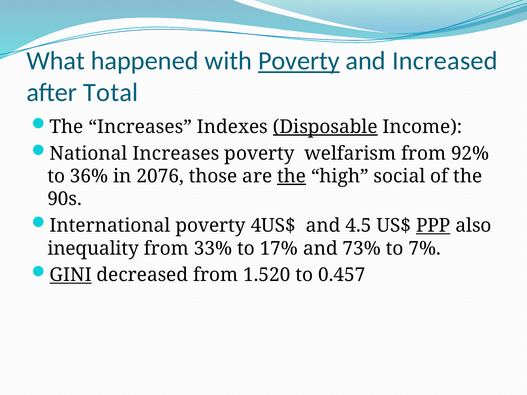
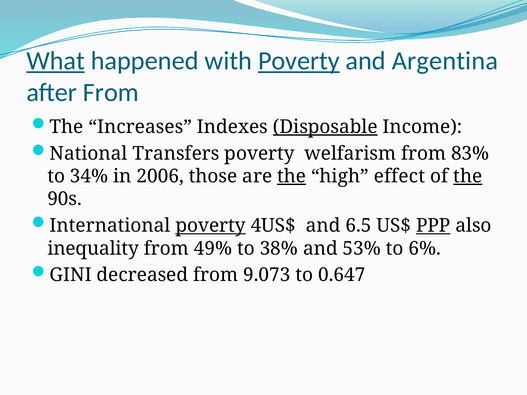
What underline: none -> present (56, 61)
Increased: Increased -> Argentina (445, 61)
after Total: Total -> From (111, 92)
National Increases: Increases -> Transfers (176, 154)
92%: 92% -> 83% (470, 154)
36%: 36% -> 34% (89, 176)
2076: 2076 -> 2006 (160, 176)
social: social -> effect (399, 176)
the underline: none -> present (468, 176)
poverty underline: none -> present (211, 226)
4.5: 4.5 -> 6.5 (358, 226)
33%: 33% -> 49% (213, 249)
17%: 17% -> 38% (279, 249)
73%: 73% -> 53% (362, 249)
7%: 7% -> 6% (425, 249)
GINI underline: present -> none (71, 275)
1.520: 1.520 -> 9.073 (267, 275)
0.457: 0.457 -> 0.647 (342, 275)
